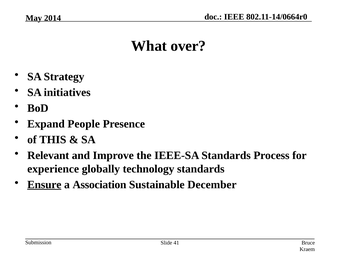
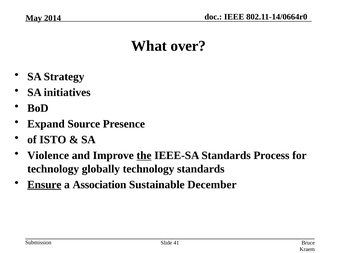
People: People -> Source (84, 124)
THIS: THIS -> ISTO (53, 140)
Relevant: Relevant -> Violence (48, 155)
the underline: none -> present (144, 155)
experience: experience -> technology (53, 169)
